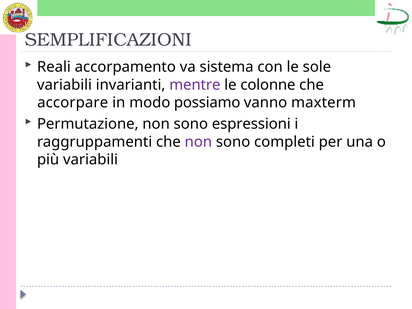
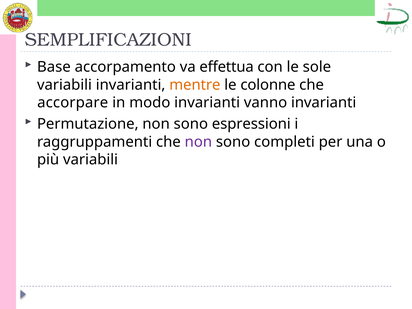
Reali: Reali -> Base (54, 67)
sistema: sistema -> effettua (227, 67)
mentre colour: purple -> orange (195, 85)
modo possiamo: possiamo -> invarianti (207, 103)
vanno maxterm: maxterm -> invarianti (324, 103)
